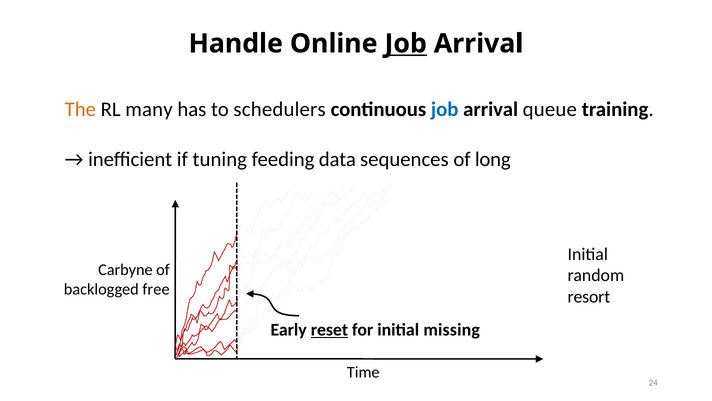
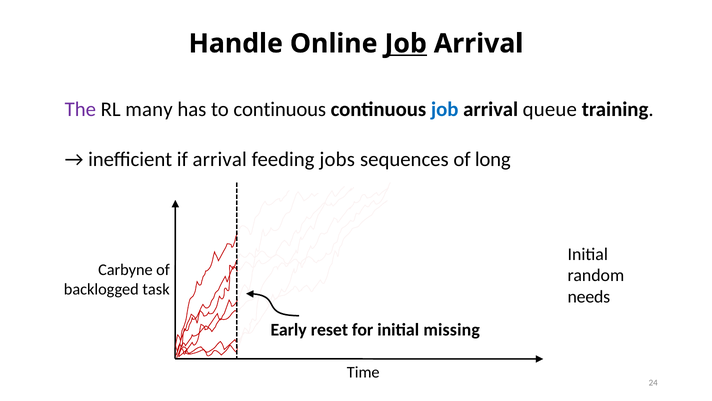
The colour: orange -> purple (80, 109)
to schedulers: schedulers -> continuous (280, 109)
if tuning: tuning -> arrival (220, 159)
data: data -> jobs (337, 159)
free: free -> task (156, 289)
resort: resort -> needs (589, 297)
reset underline: present -> none (329, 330)
